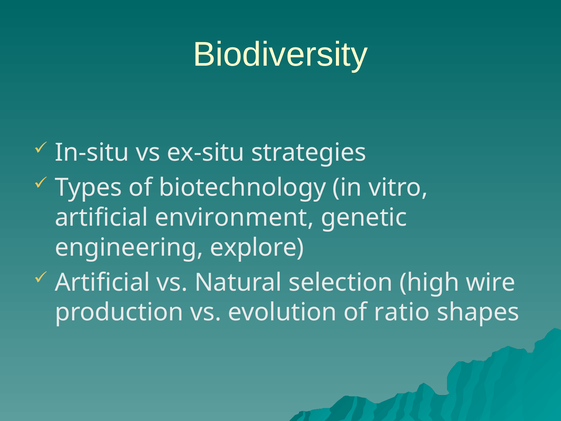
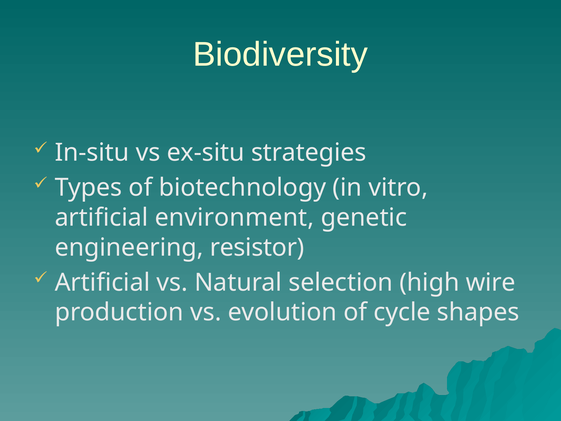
explore: explore -> resistor (257, 247)
ratio: ratio -> cycle (402, 312)
